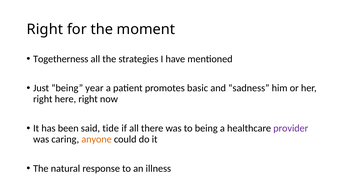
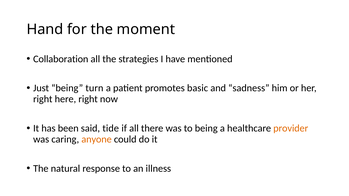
Right: Right -> Hand (45, 29)
Togetherness: Togetherness -> Collaboration (61, 59)
year: year -> turn (94, 88)
provider colour: purple -> orange (291, 129)
